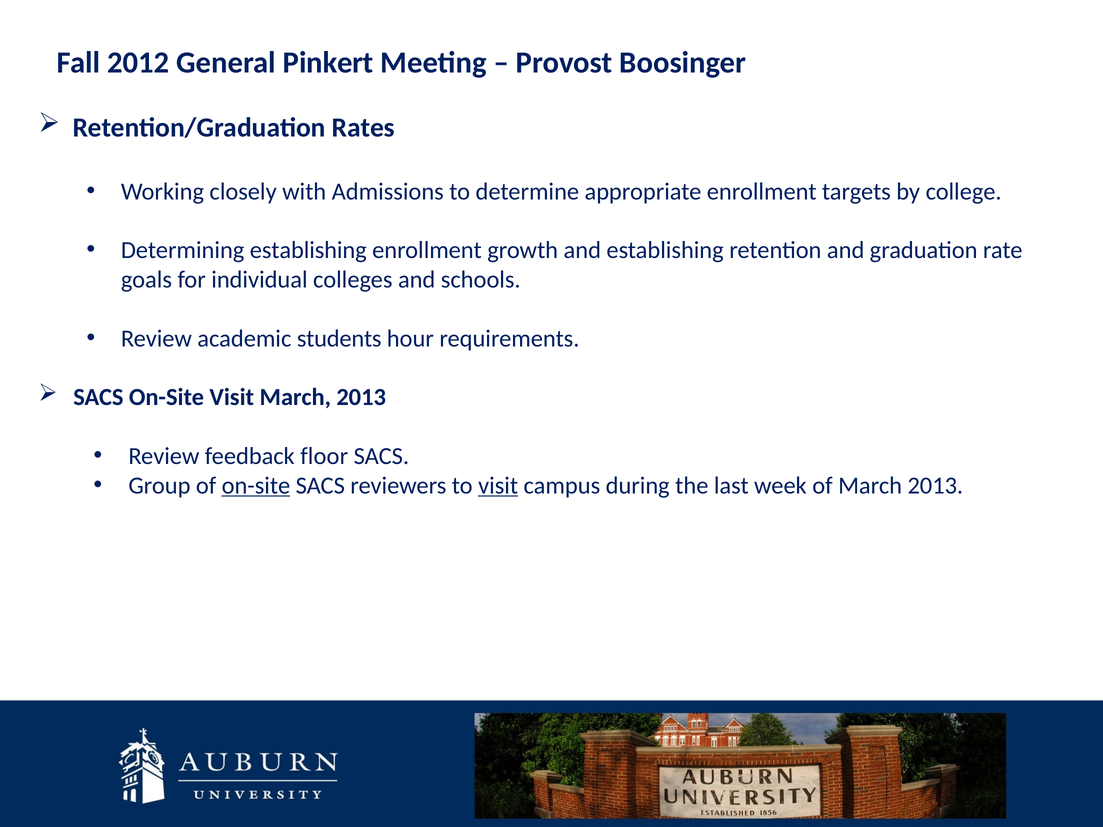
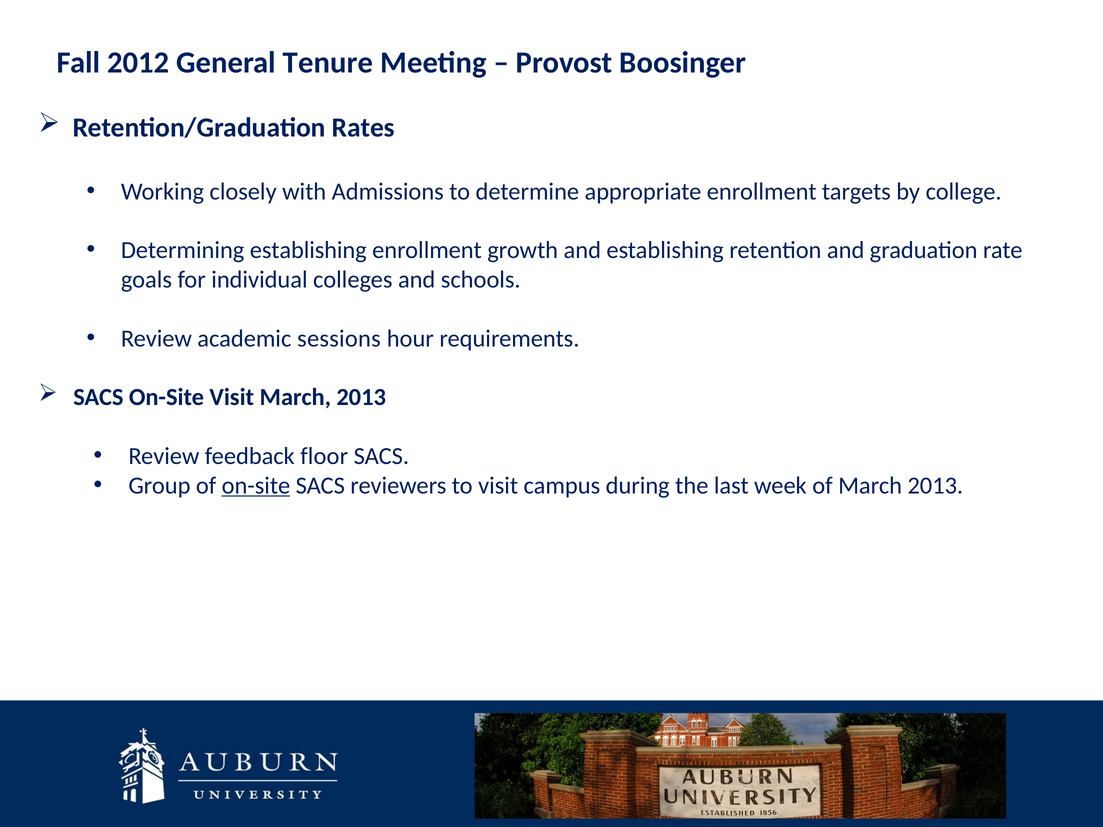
Pinkert: Pinkert -> Tenure (328, 63)
students: students -> sessions (339, 339)
visit underline: present -> none (498, 486)
